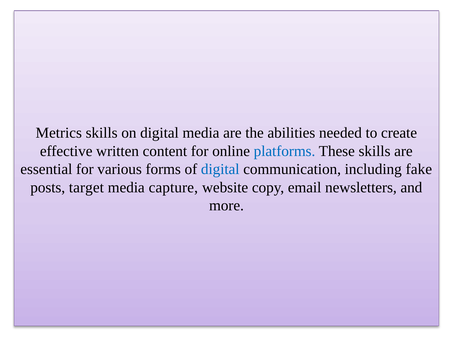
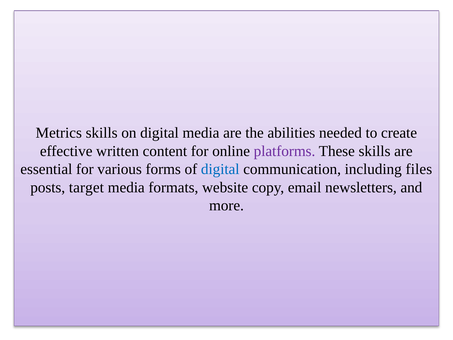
platforms colour: blue -> purple (285, 151)
fake: fake -> files (419, 169)
capture: capture -> formats (173, 187)
